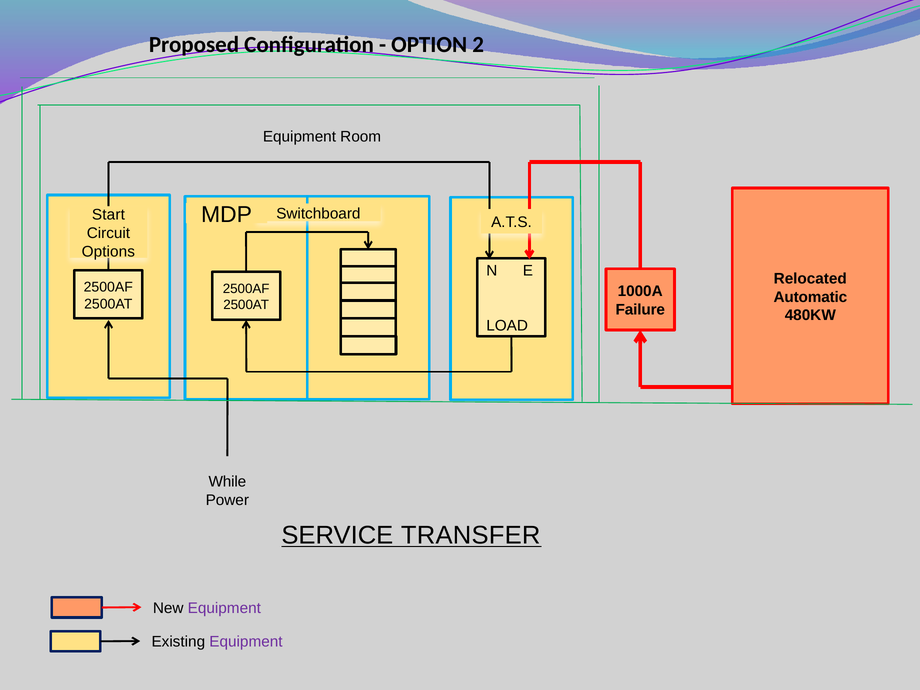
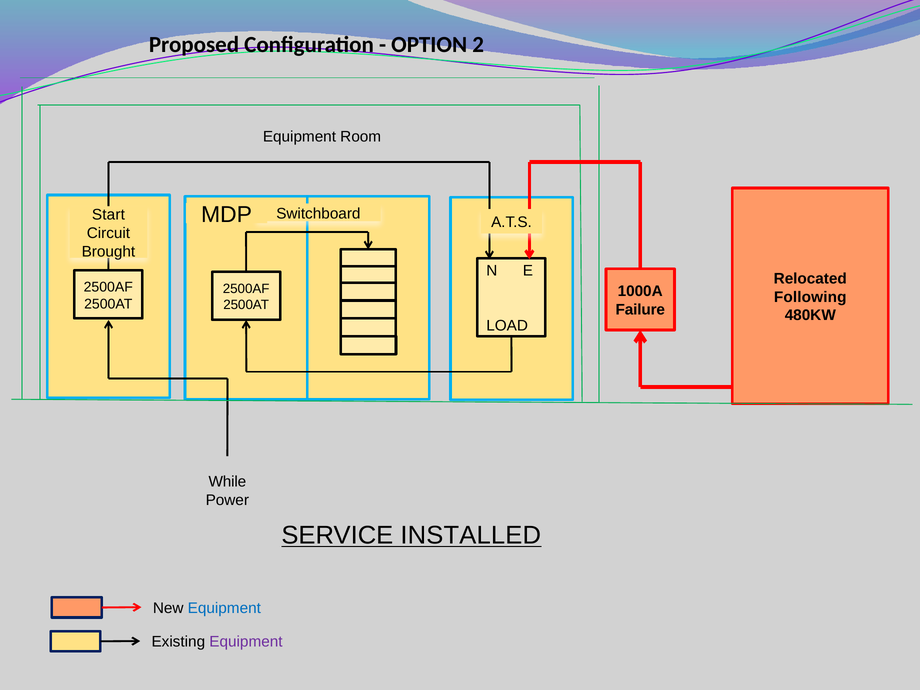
Options: Options -> Brought (108, 251)
Automatic: Automatic -> Following (810, 297)
TRANSFER: TRANSFER -> INSTALLED (471, 535)
Equipment colour: purple -> blue (224, 608)
